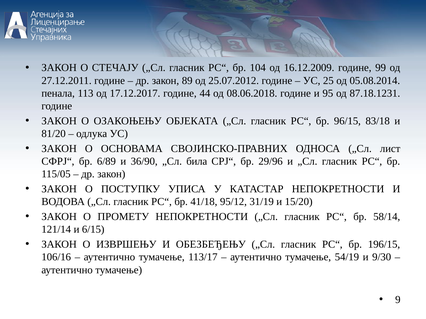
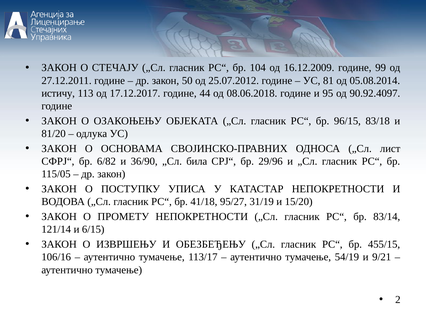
89: 89 -> 50 (187, 81)
25: 25 -> 81 (328, 81)
пенала: пенала -> истичу (58, 93)
87.18.1231: 87.18.1231 -> 90.92.4097 (375, 93)
6/89: 6/89 -> 6/82 (106, 162)
95/12: 95/12 -> 95/27 (233, 202)
58/14: 58/14 -> 83/14 (387, 217)
196/15: 196/15 -> 455/15 (384, 245)
9/30: 9/30 -> 9/21 (382, 257)
9: 9 -> 2 (398, 300)
